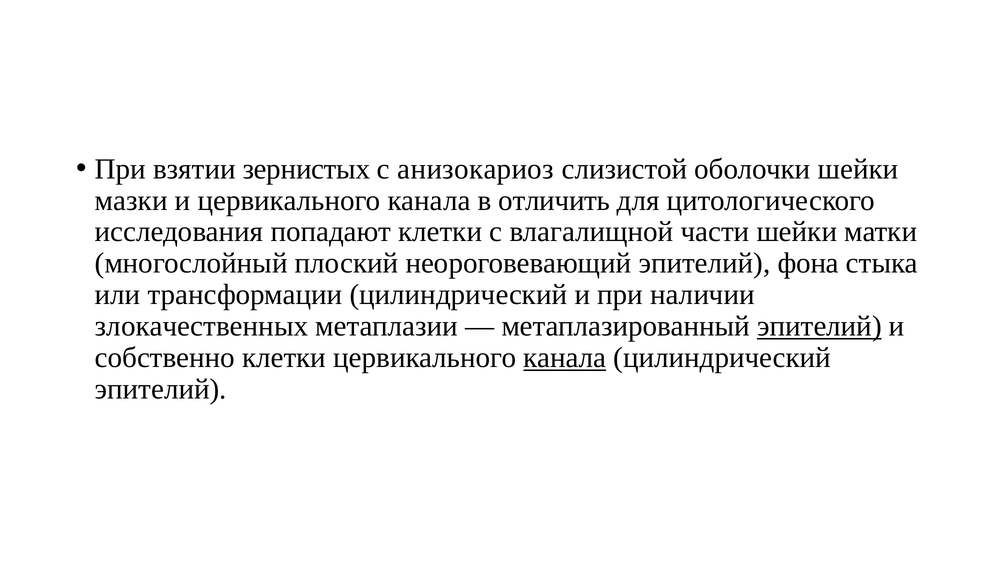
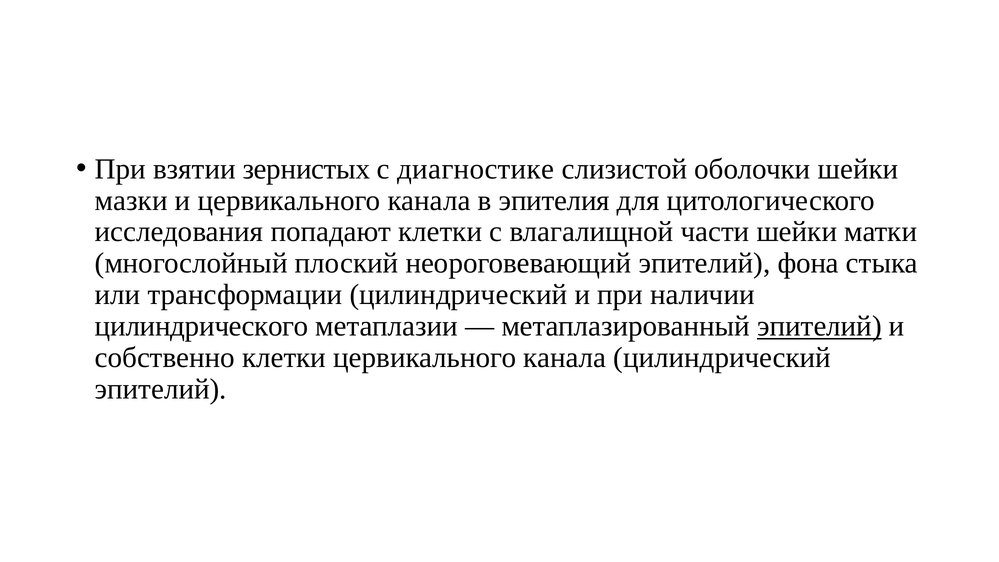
анизокариоз: анизокариоз -> диагностике (476, 169)
отличить: отличить -> эпителия (554, 200)
злокачественных: злокачественных -> цилиндрического (202, 326)
канала underline: present -> none (565, 358)
